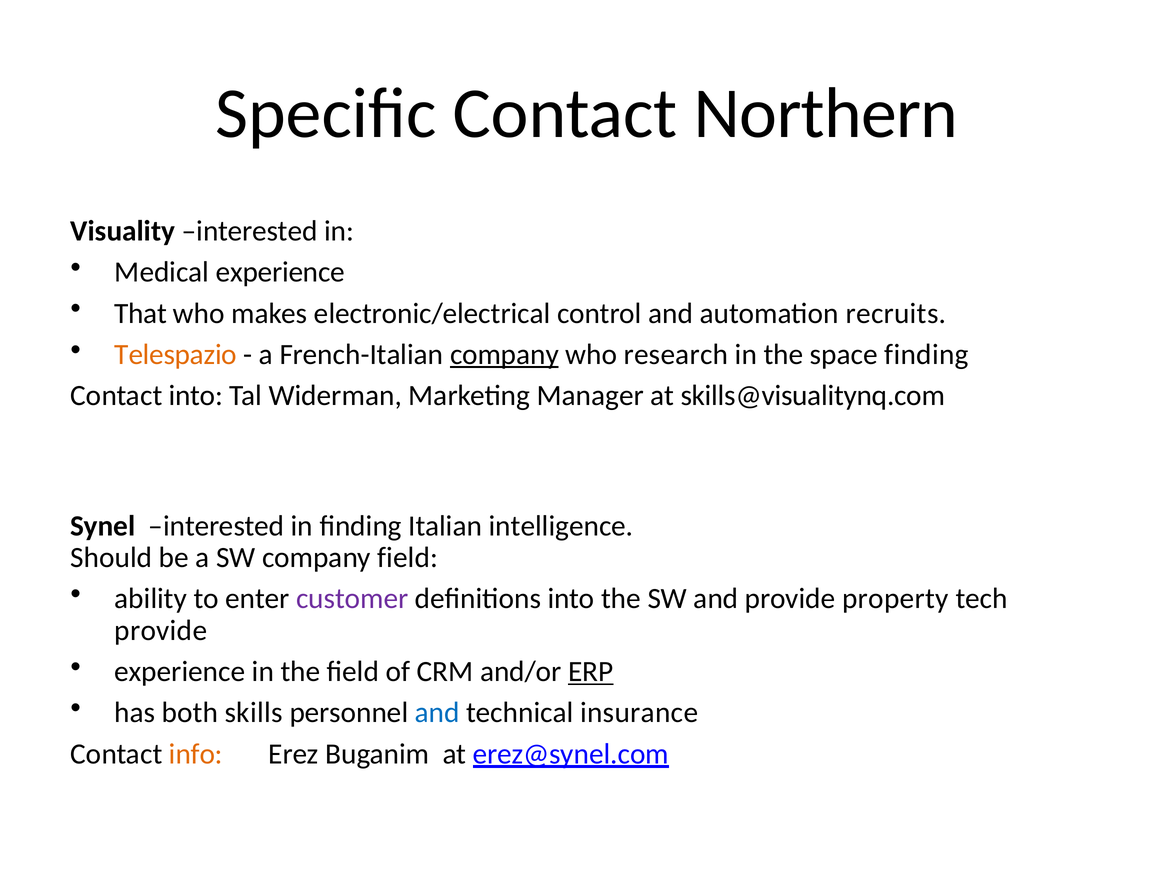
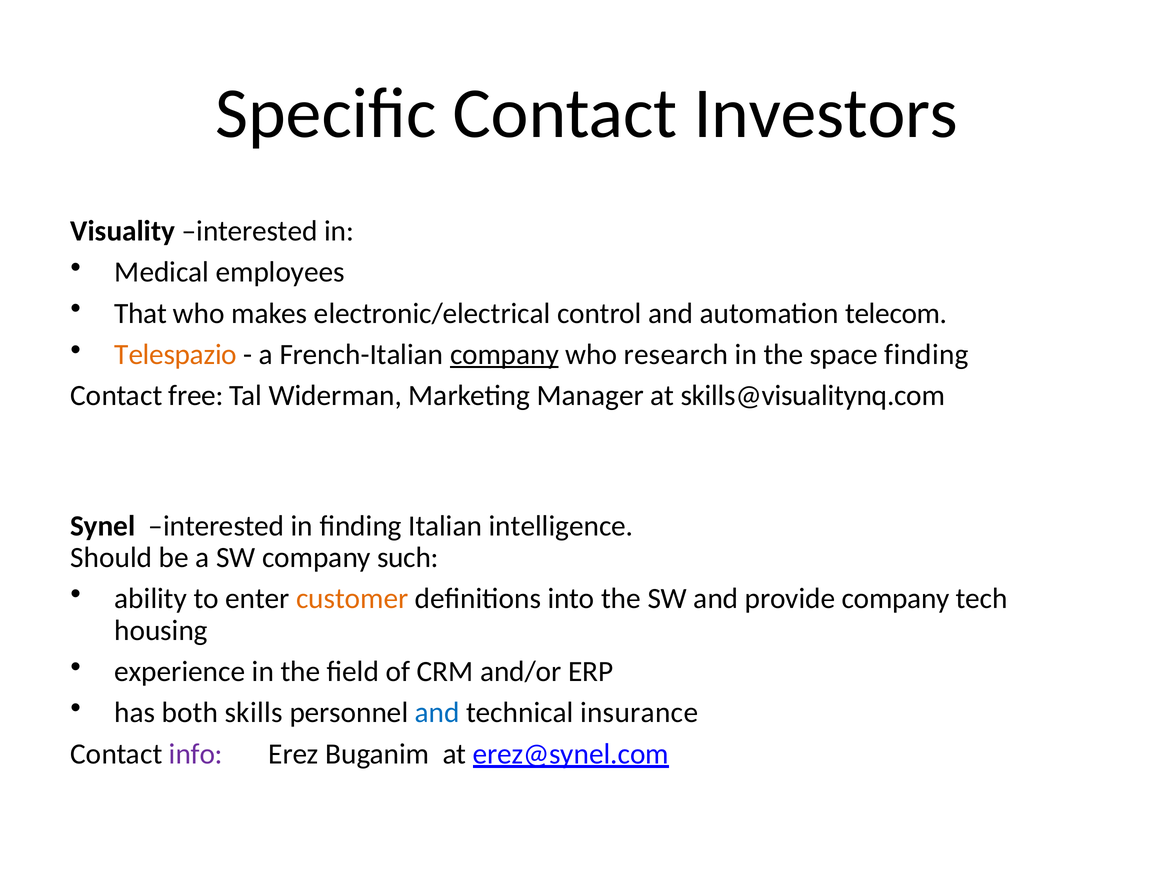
Northern: Northern -> Investors (826, 114)
Medical experience: experience -> employees (280, 272)
recruits: recruits -> telecom (896, 313)
Contact into: into -> free (196, 395)
company field: field -> such (408, 557)
customer colour: purple -> orange (352, 598)
provide property: property -> company (896, 598)
provide: provide -> housing (161, 630)
ERP underline: present -> none (591, 671)
info colour: orange -> purple (196, 753)
